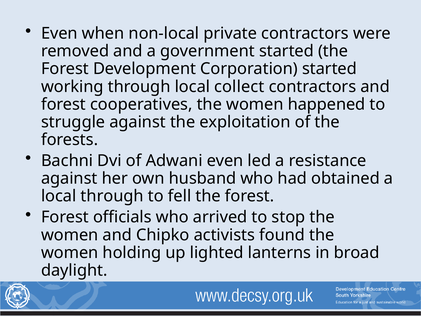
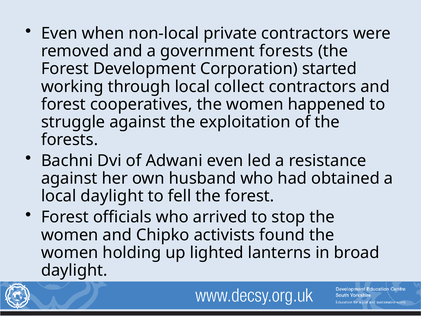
government started: started -> forests (286, 51)
local through: through -> daylight (112, 196)
